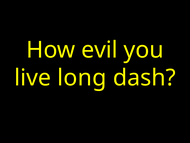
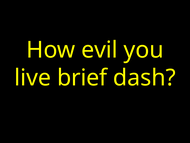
long: long -> brief (82, 78)
